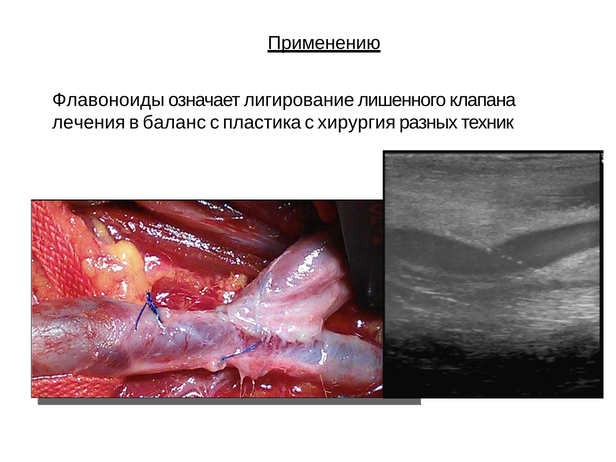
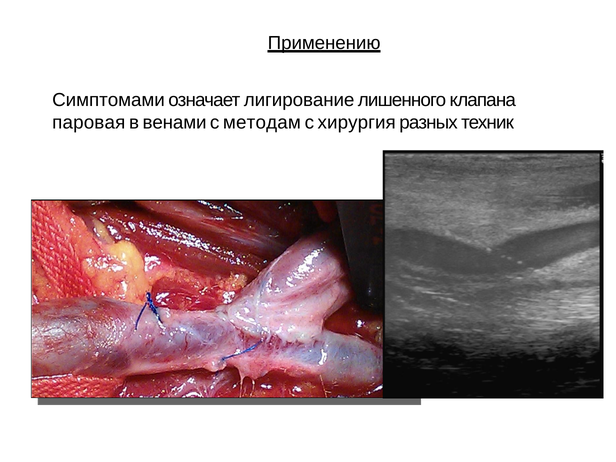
Флавоноиды: Флавоноиды -> Симптомами (109, 100)
лечения: лечения -> паровая (89, 122)
баланс: баланс -> венами (175, 122)
пластика: пластика -> методам (262, 122)
